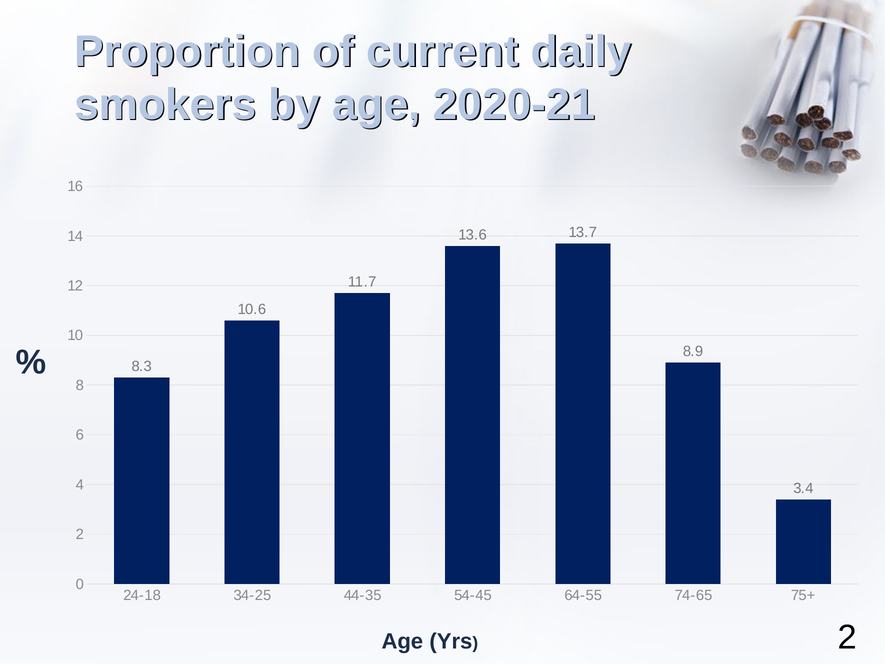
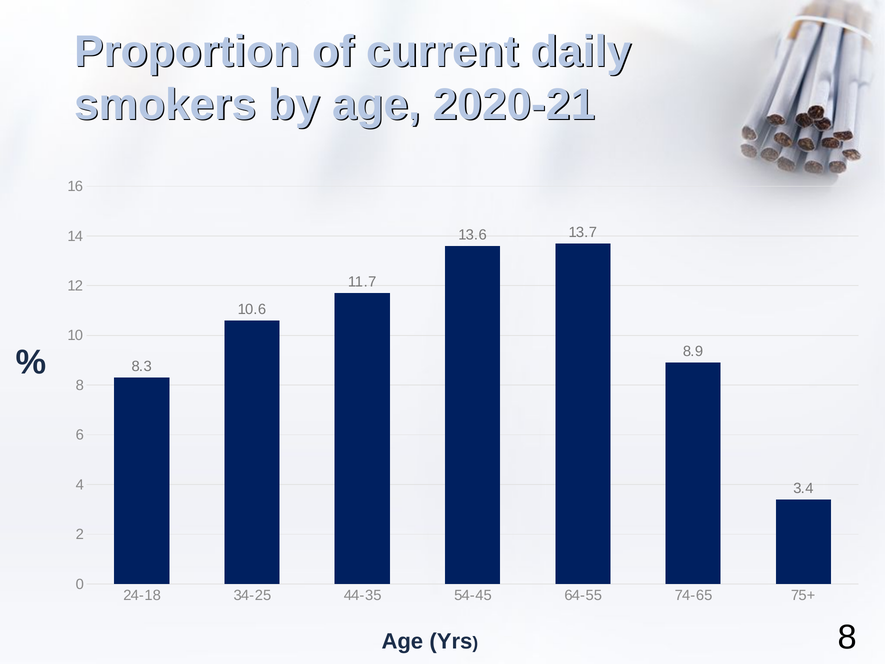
2: 2 -> 8 (847, 637)
